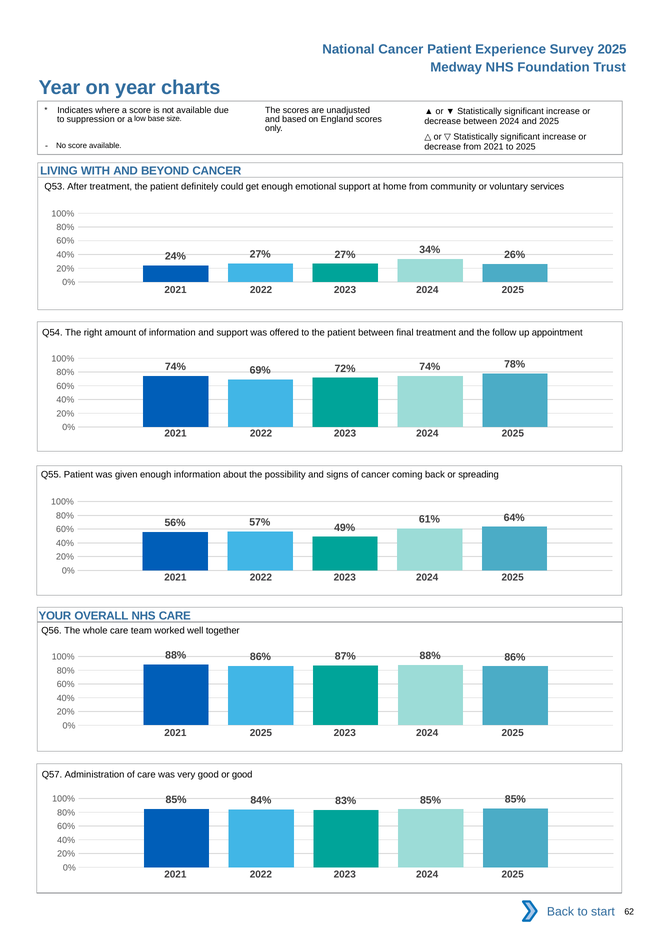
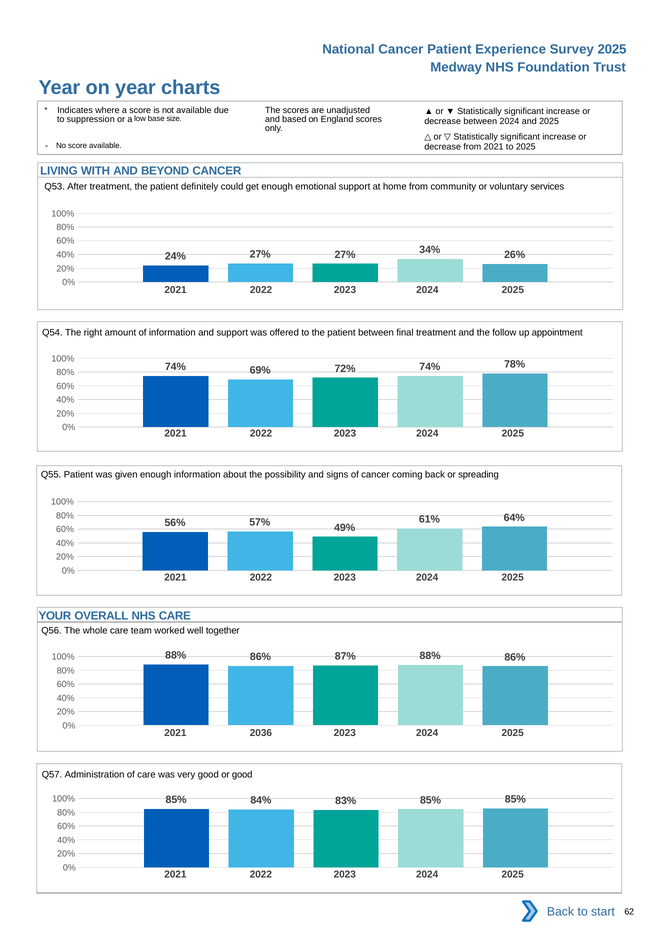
2021 2025: 2025 -> 2036 (261, 732)
